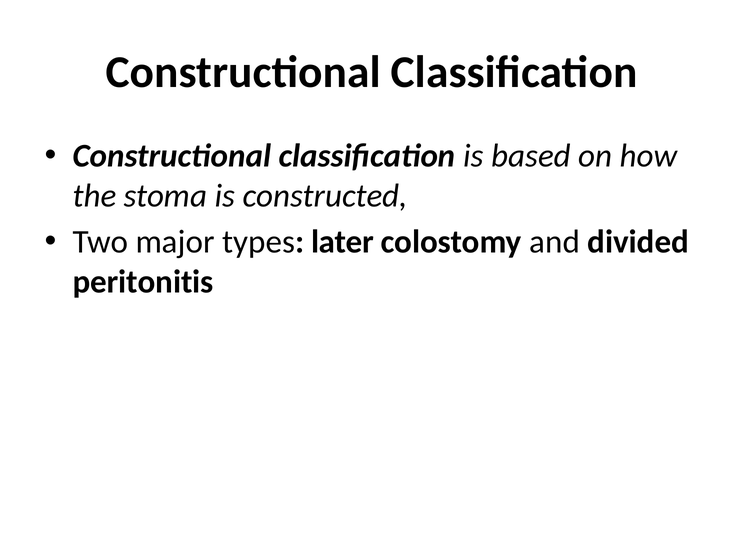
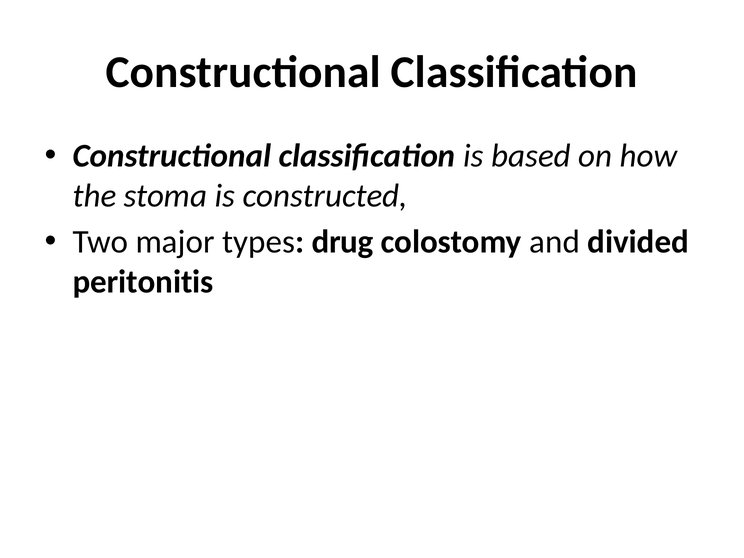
later: later -> drug (343, 242)
